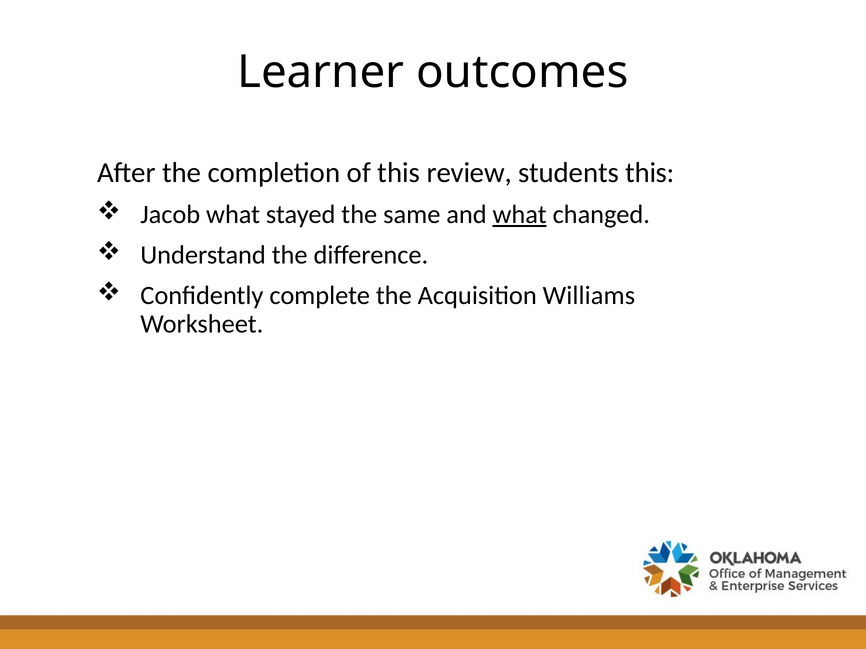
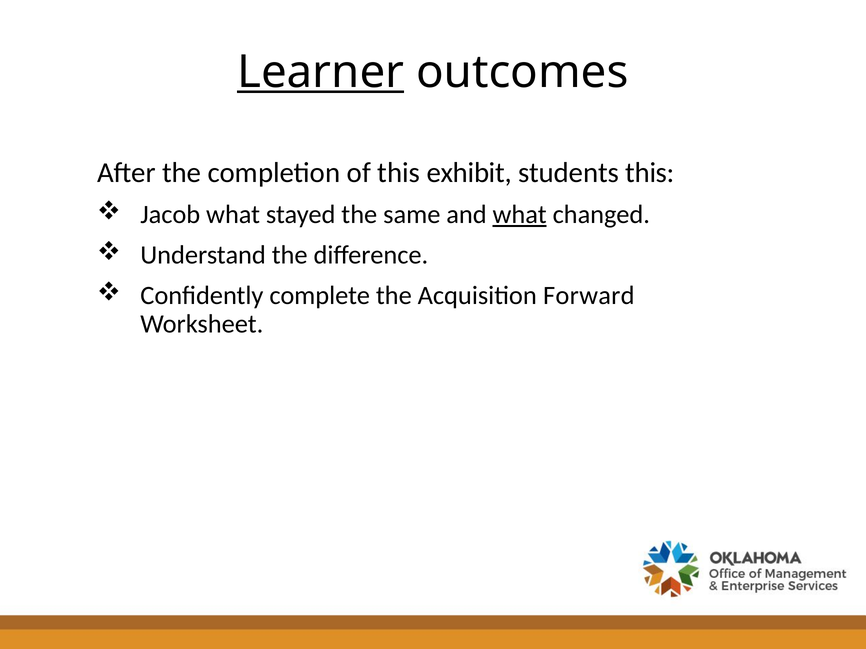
Learner underline: none -> present (321, 72)
review: review -> exhibit (469, 173)
Williams: Williams -> Forward (589, 296)
